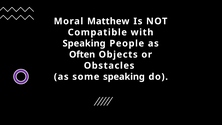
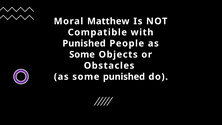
Speaking: Speaking -> Punished (84, 43)
Often: Often -> Some (82, 54)
some speaking: speaking -> punished (124, 77)
